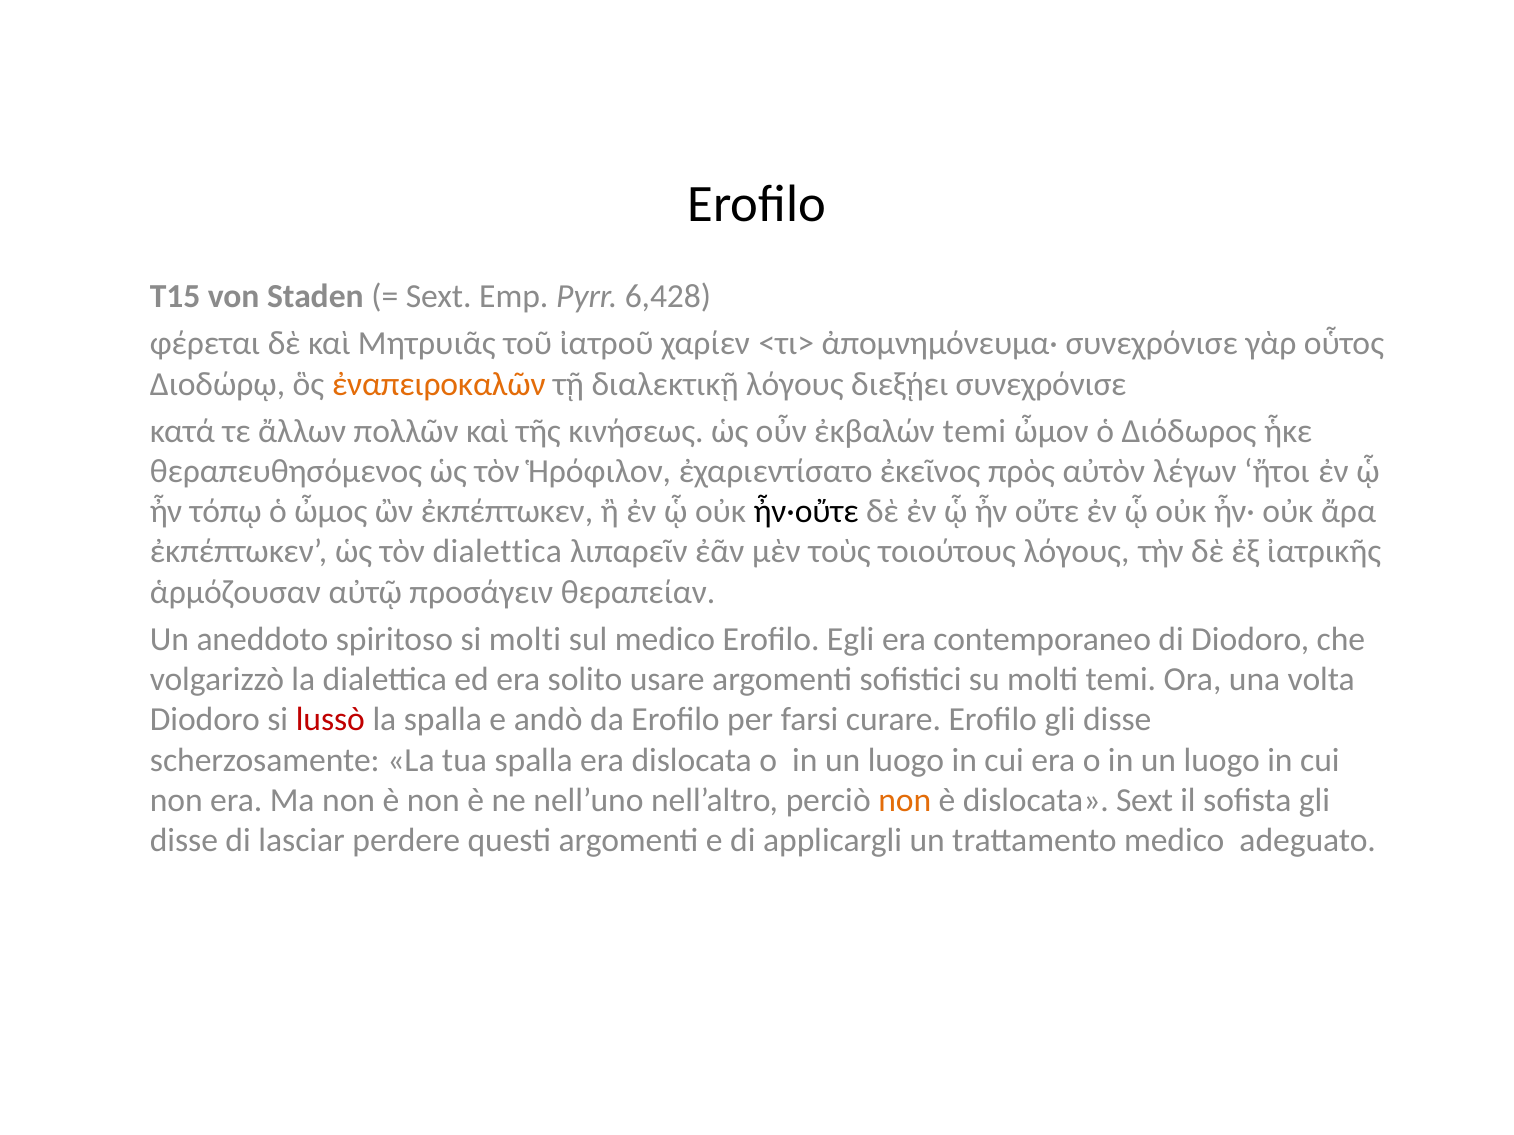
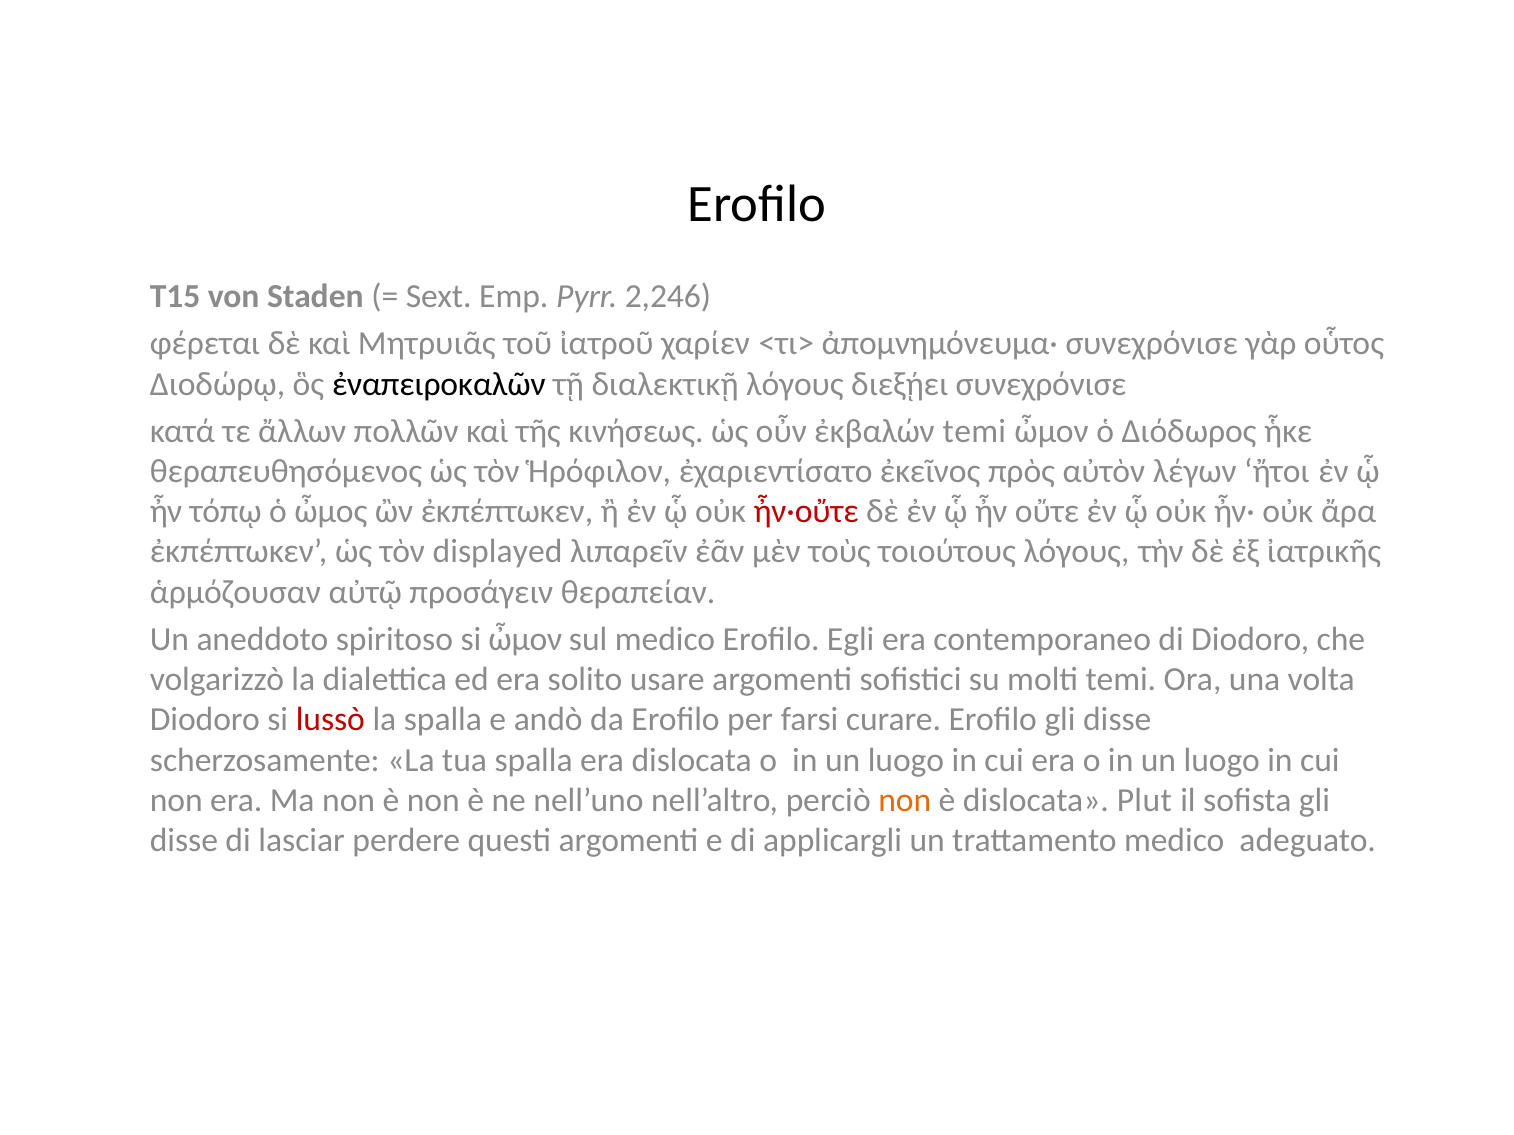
6,428: 6,428 -> 2,246 (668, 297)
ἐναπειροκαλῶν colour: orange -> black (439, 384)
ἦν·οὔτε colour: black -> red (806, 512)
τὸν dialettica: dialettica -> displayed (498, 552)
si molti: molti -> ὦμον (525, 639)
dislocata Sext: Sext -> Plut (1144, 801)
